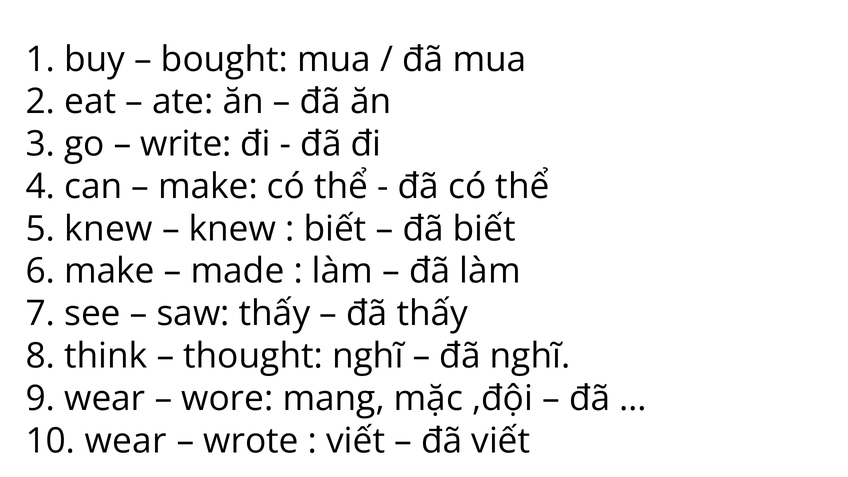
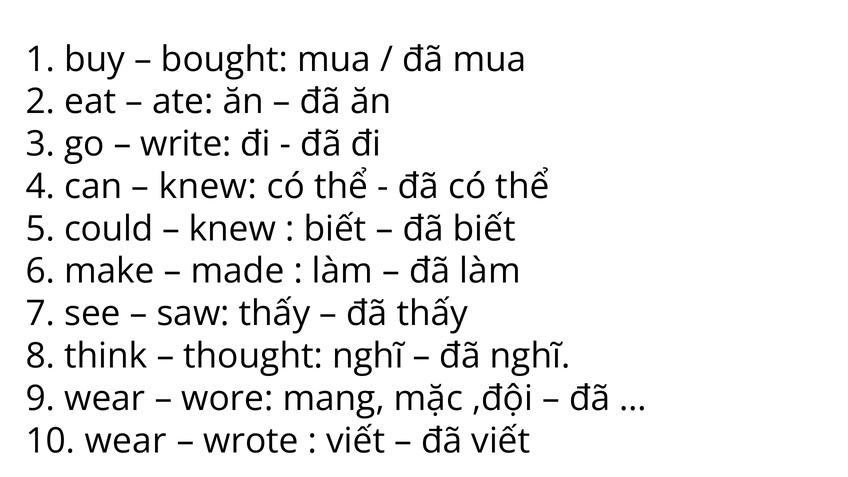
make: make -> knew (208, 187)
5 knew: knew -> could (109, 229)
